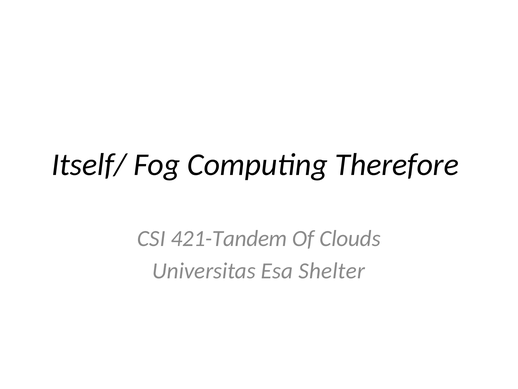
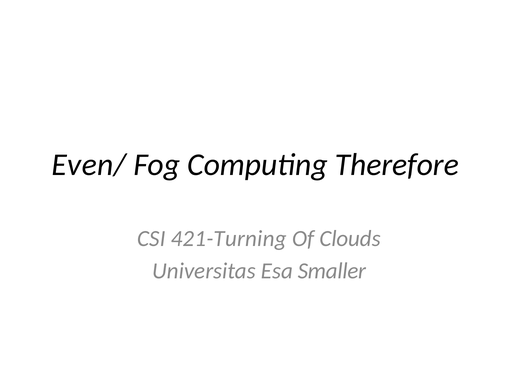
Itself/: Itself/ -> Even/ (89, 165)
421-Tandem: 421-Tandem -> 421-Turning (229, 238)
Shelter: Shelter -> Smaller (332, 270)
